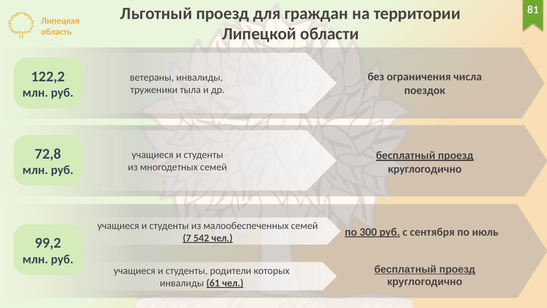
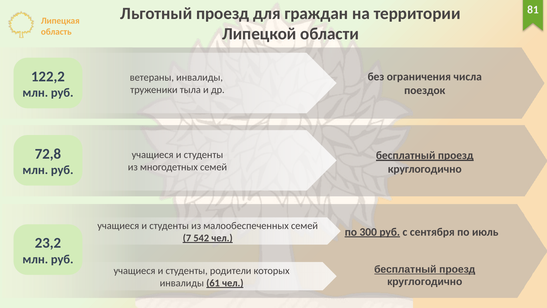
99,2: 99,2 -> 23,2 (48, 243)
